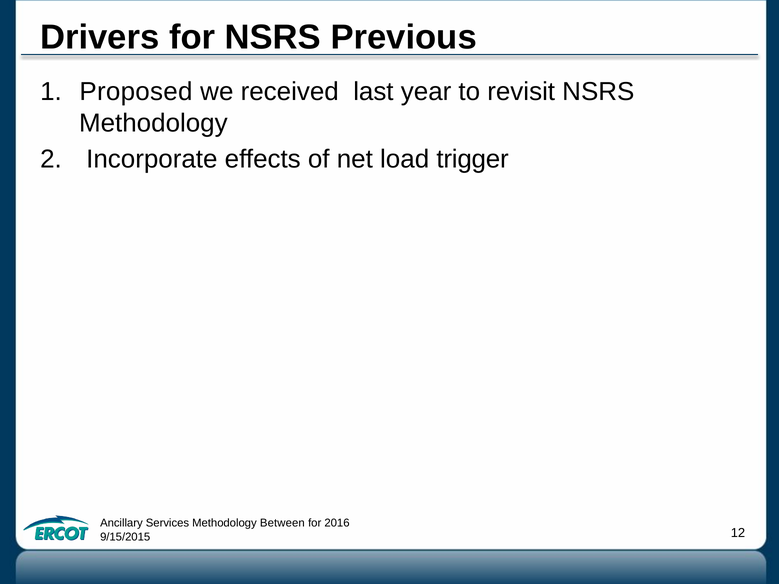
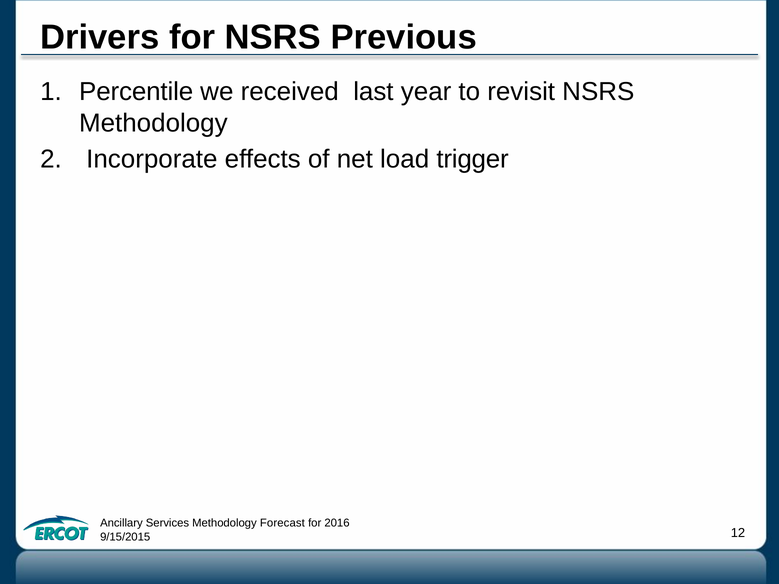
Proposed: Proposed -> Percentile (136, 92)
Between: Between -> Forecast (282, 523)
